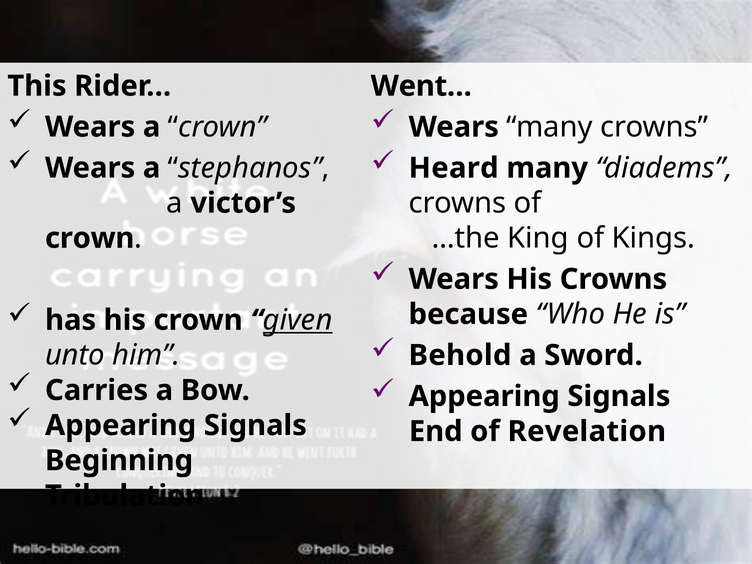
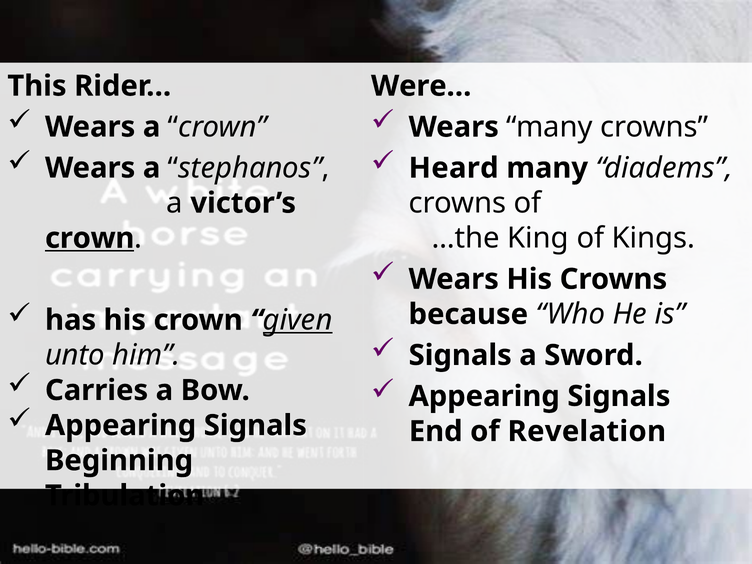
Went…: Went… -> Were… (421, 86)
crown underline: none -> present (90, 238)
Behold: Behold -> Signals (460, 355)
